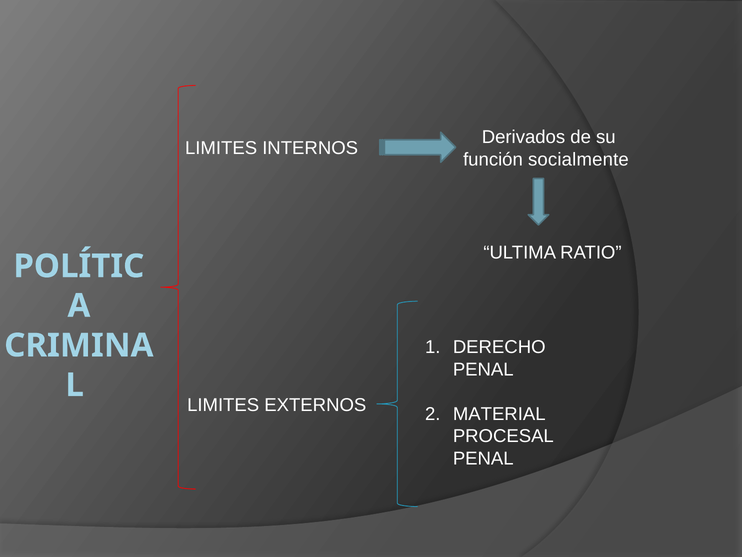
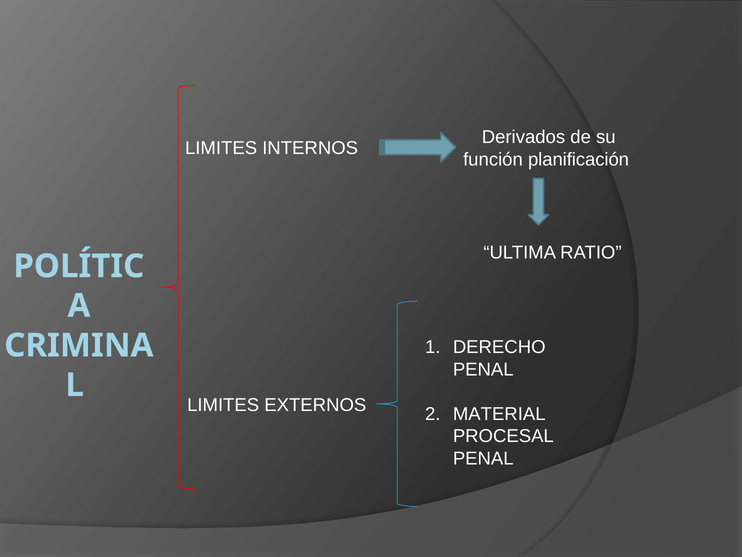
socialmente: socialmente -> planificación (579, 159)
